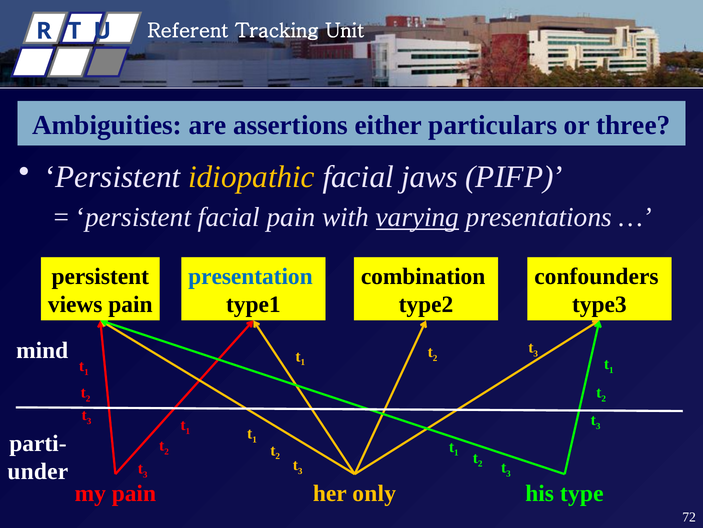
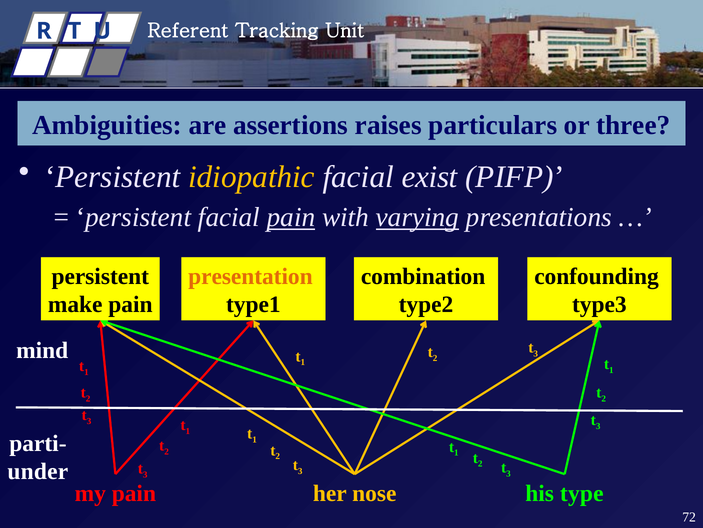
either: either -> raises (388, 125)
jaws: jaws -> exist (430, 177)
pain underline: none -> present (291, 217)
presentation colour: blue -> orange (250, 276)
confounders: confounders -> confounding (597, 276)
views: views -> make (75, 304)
only: only -> nose (374, 493)
